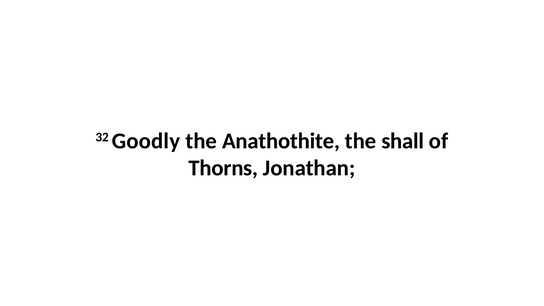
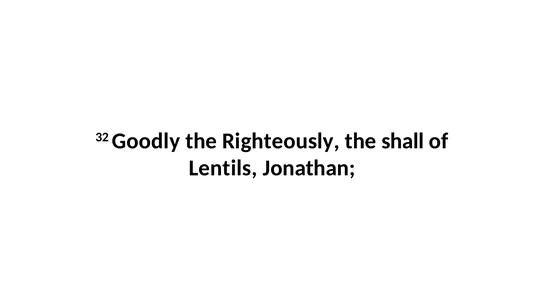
Anathothite: Anathothite -> Righteously (281, 141)
Thorns: Thorns -> Lentils (223, 168)
